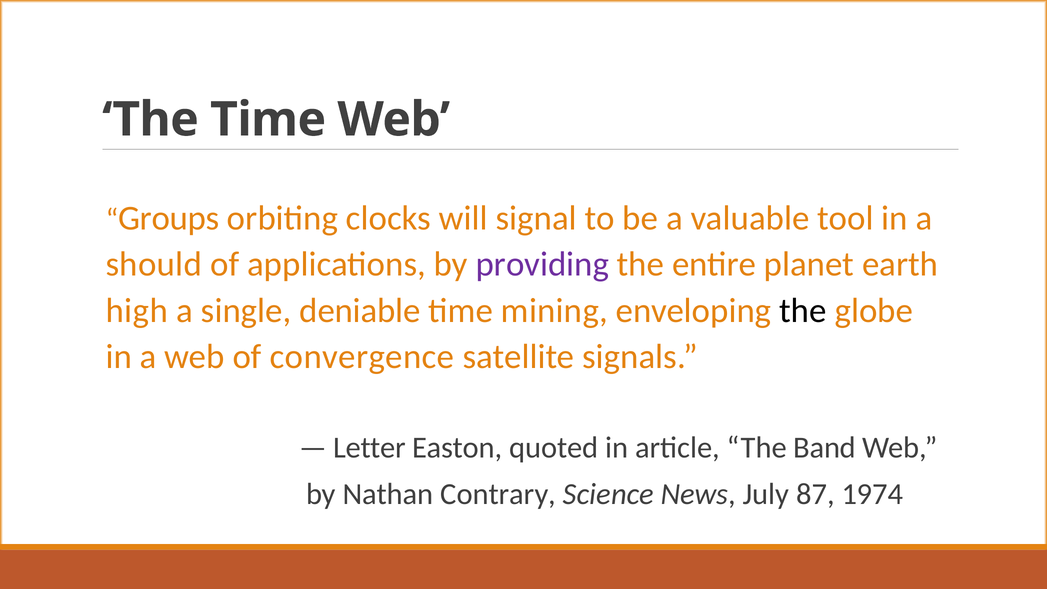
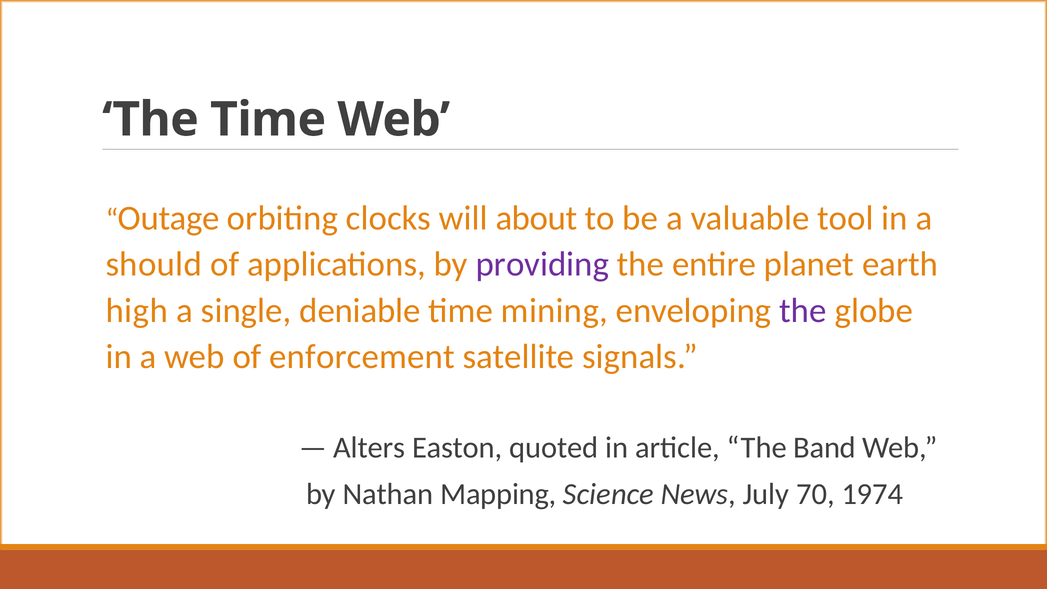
Groups: Groups -> Outage (169, 218)
signal: signal -> about (537, 218)
the colour: black -> purple (803, 310)
convergence: convergence -> enforcement (362, 357)
Letter: Letter -> Alters (369, 448)
Contrary: Contrary -> Mapping (498, 494)
87: 87 -> 70 (815, 494)
